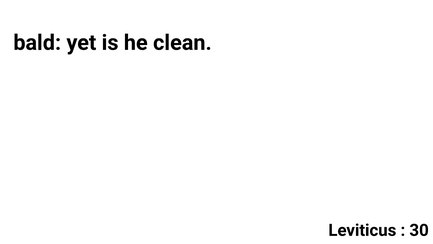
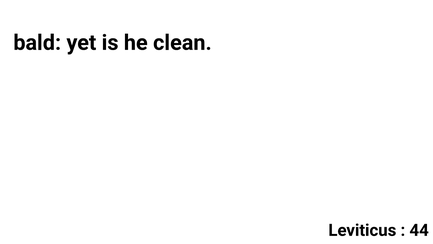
30: 30 -> 44 (419, 230)
